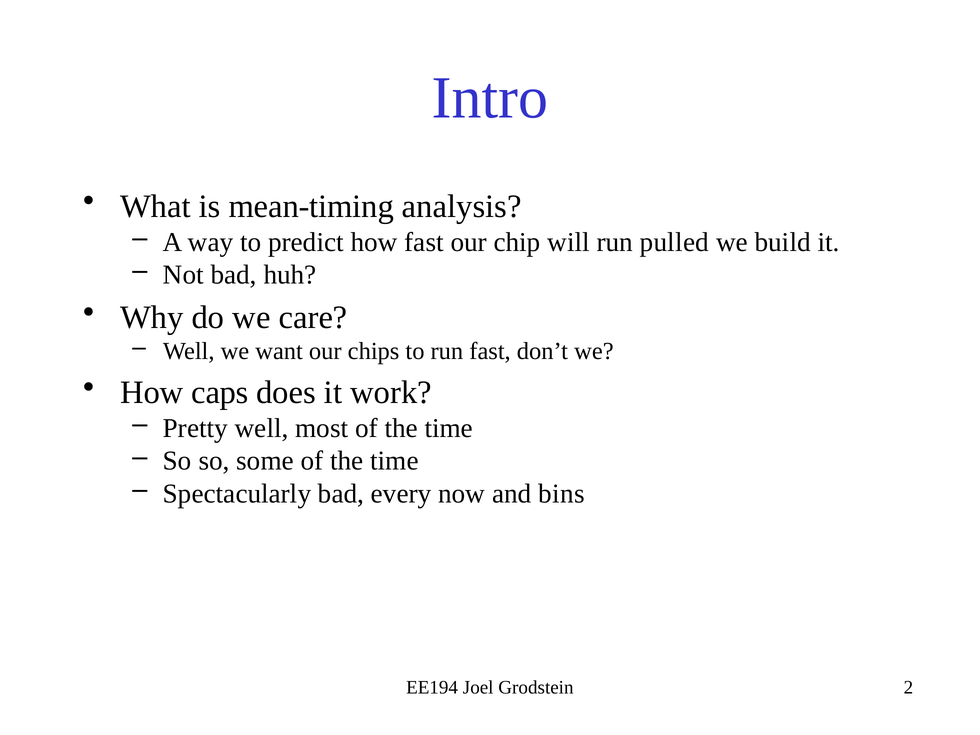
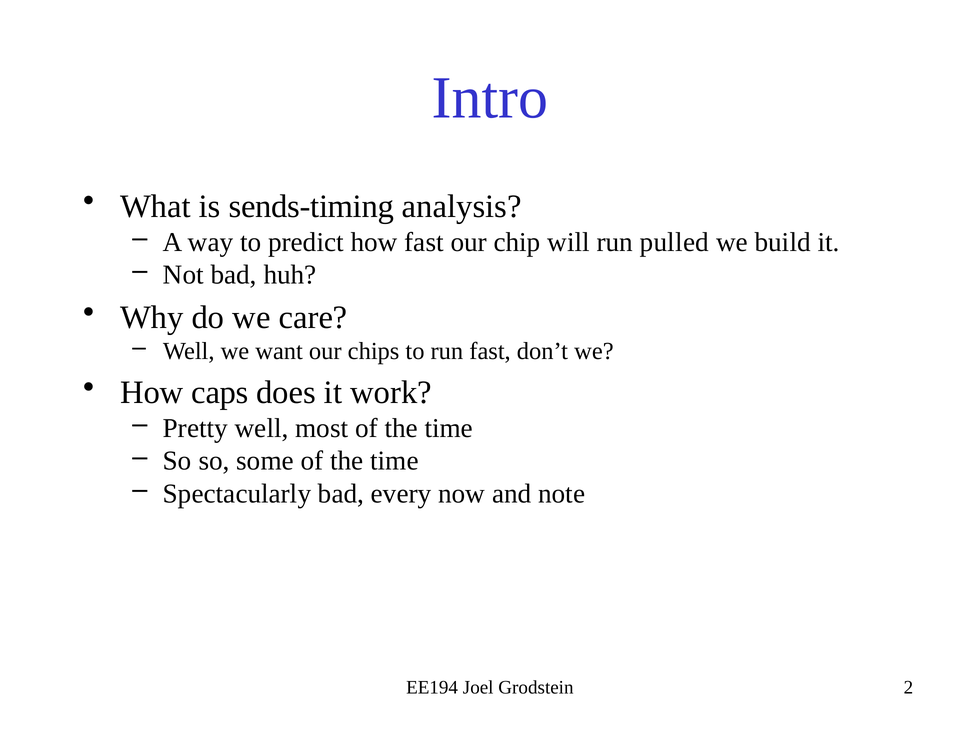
mean-timing: mean-timing -> sends-timing (311, 206)
bins: bins -> note (562, 494)
